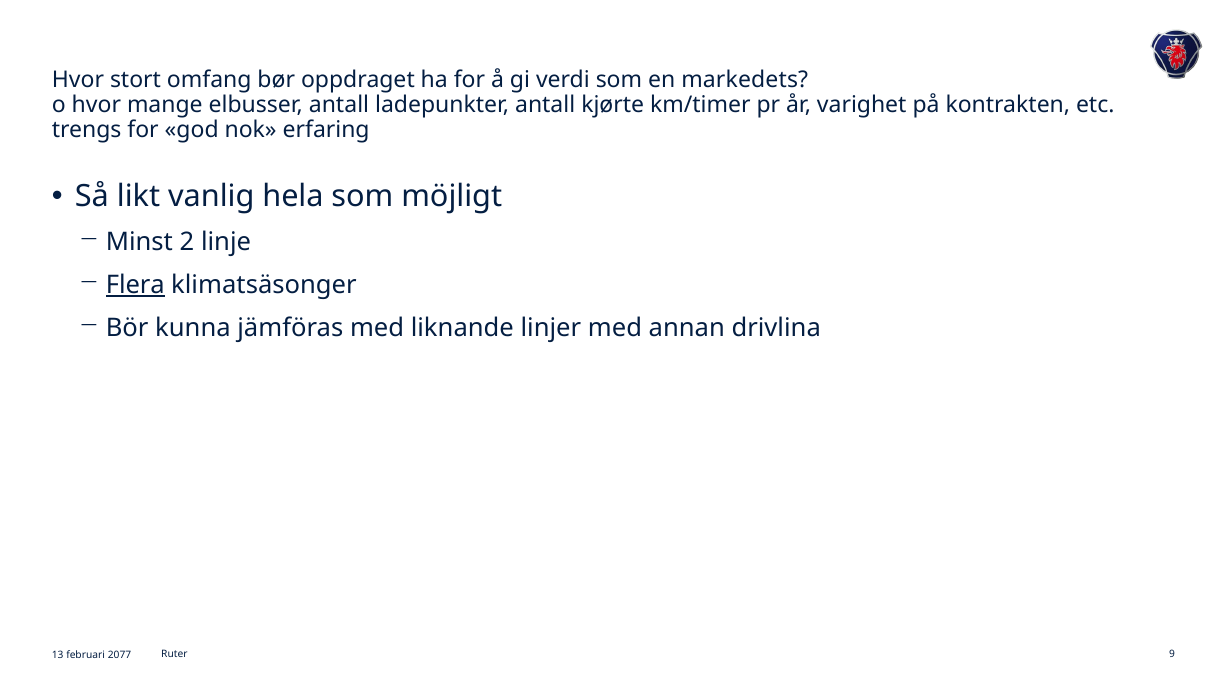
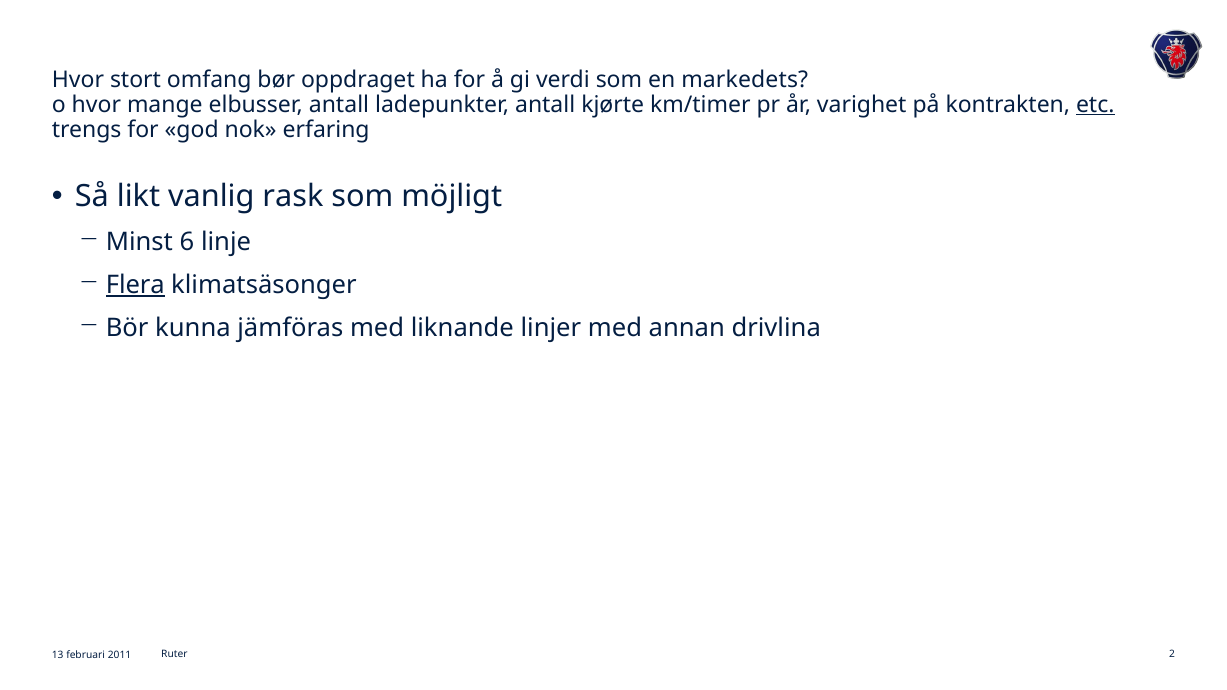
etc underline: none -> present (1095, 105)
hela: hela -> rask (293, 196)
2: 2 -> 6 (187, 242)
9: 9 -> 2 (1172, 654)
2077: 2077 -> 2011 (120, 655)
